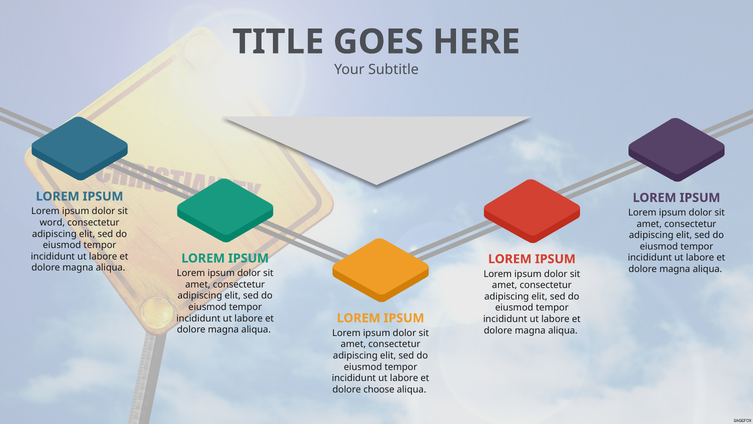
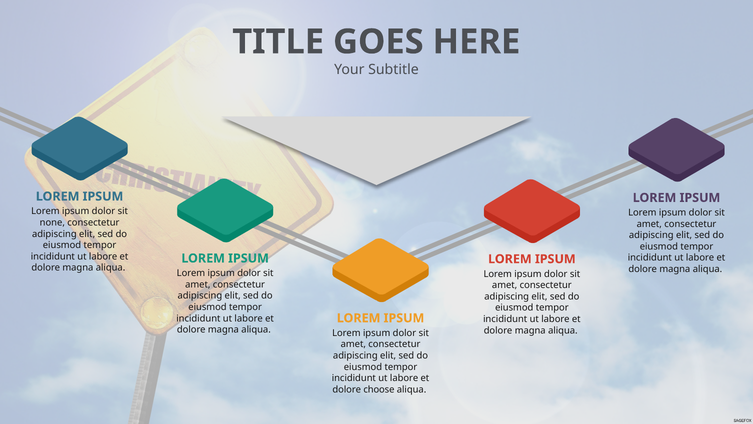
word: word -> none (52, 222)
